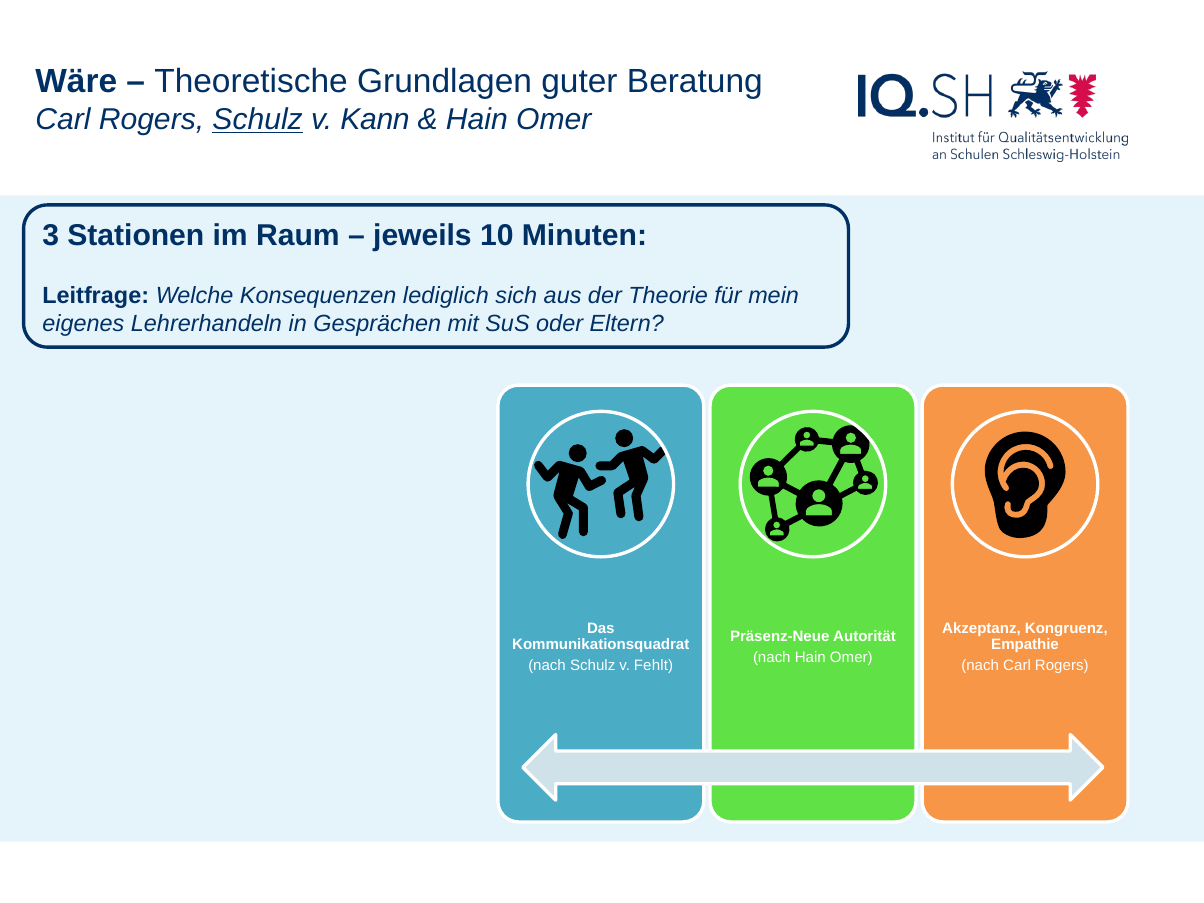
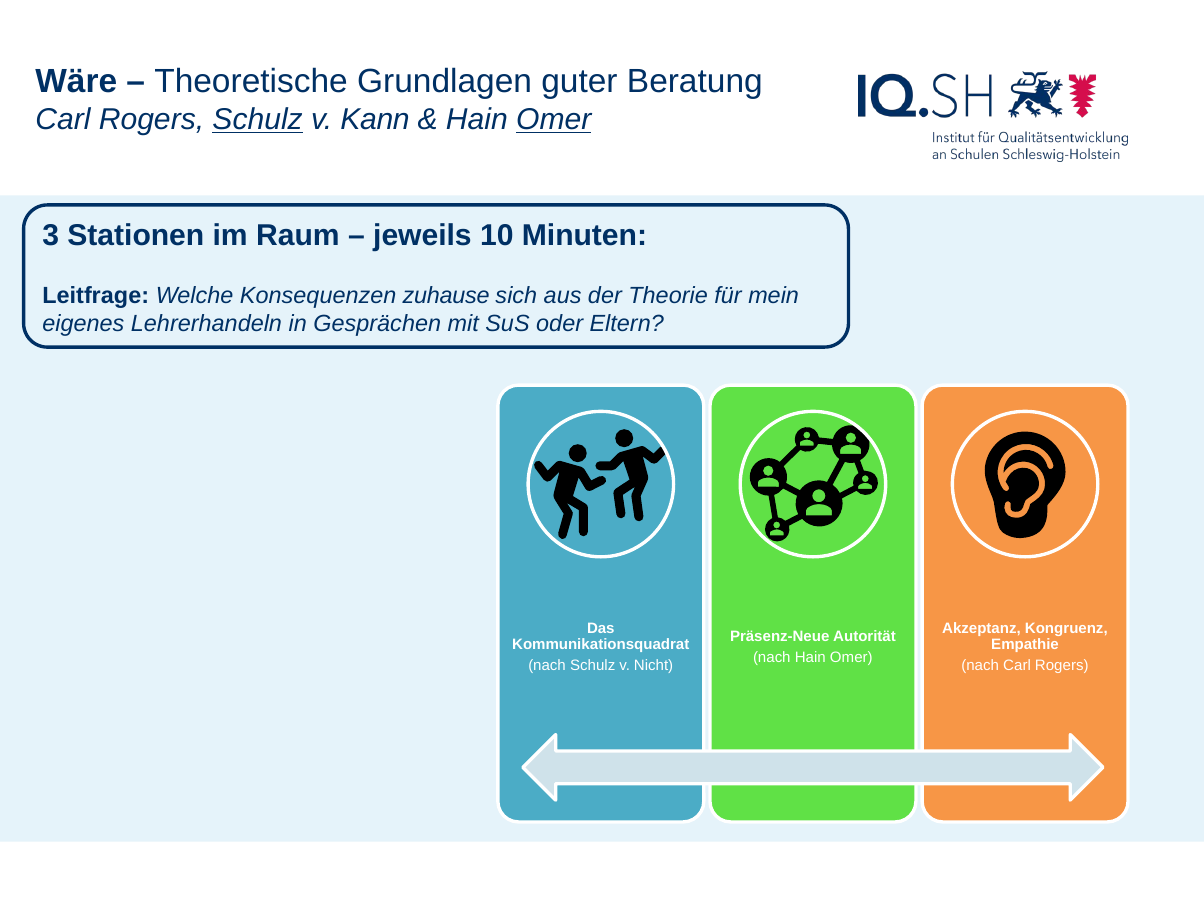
Omer underline: none -> present (554, 120)
lediglich: lediglich -> zuhause (446, 296)
Fehlt: Fehlt -> Nicht (654, 666)
